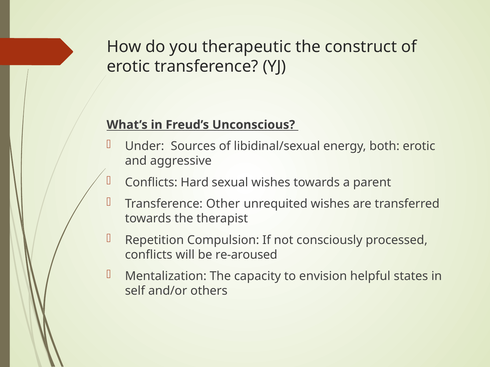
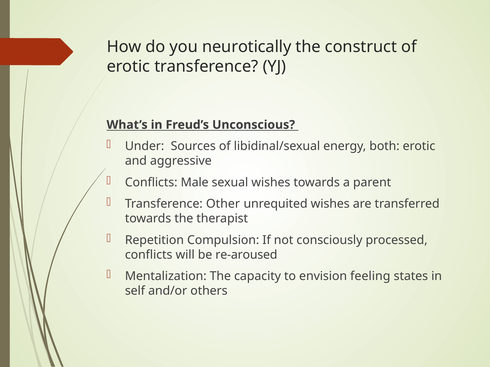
therapeutic: therapeutic -> neurotically (247, 47)
Hard: Hard -> Male (195, 183)
helpful: helpful -> feeling (370, 277)
